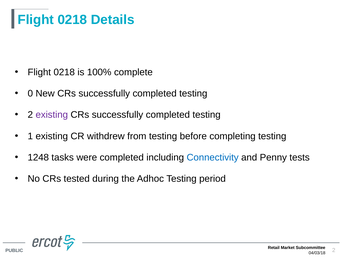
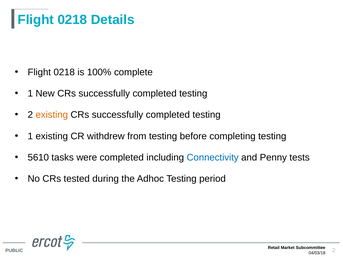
0: 0 -> 1 (30, 94)
existing colour: purple -> orange (52, 115)
1248: 1248 -> 5610 (38, 158)
